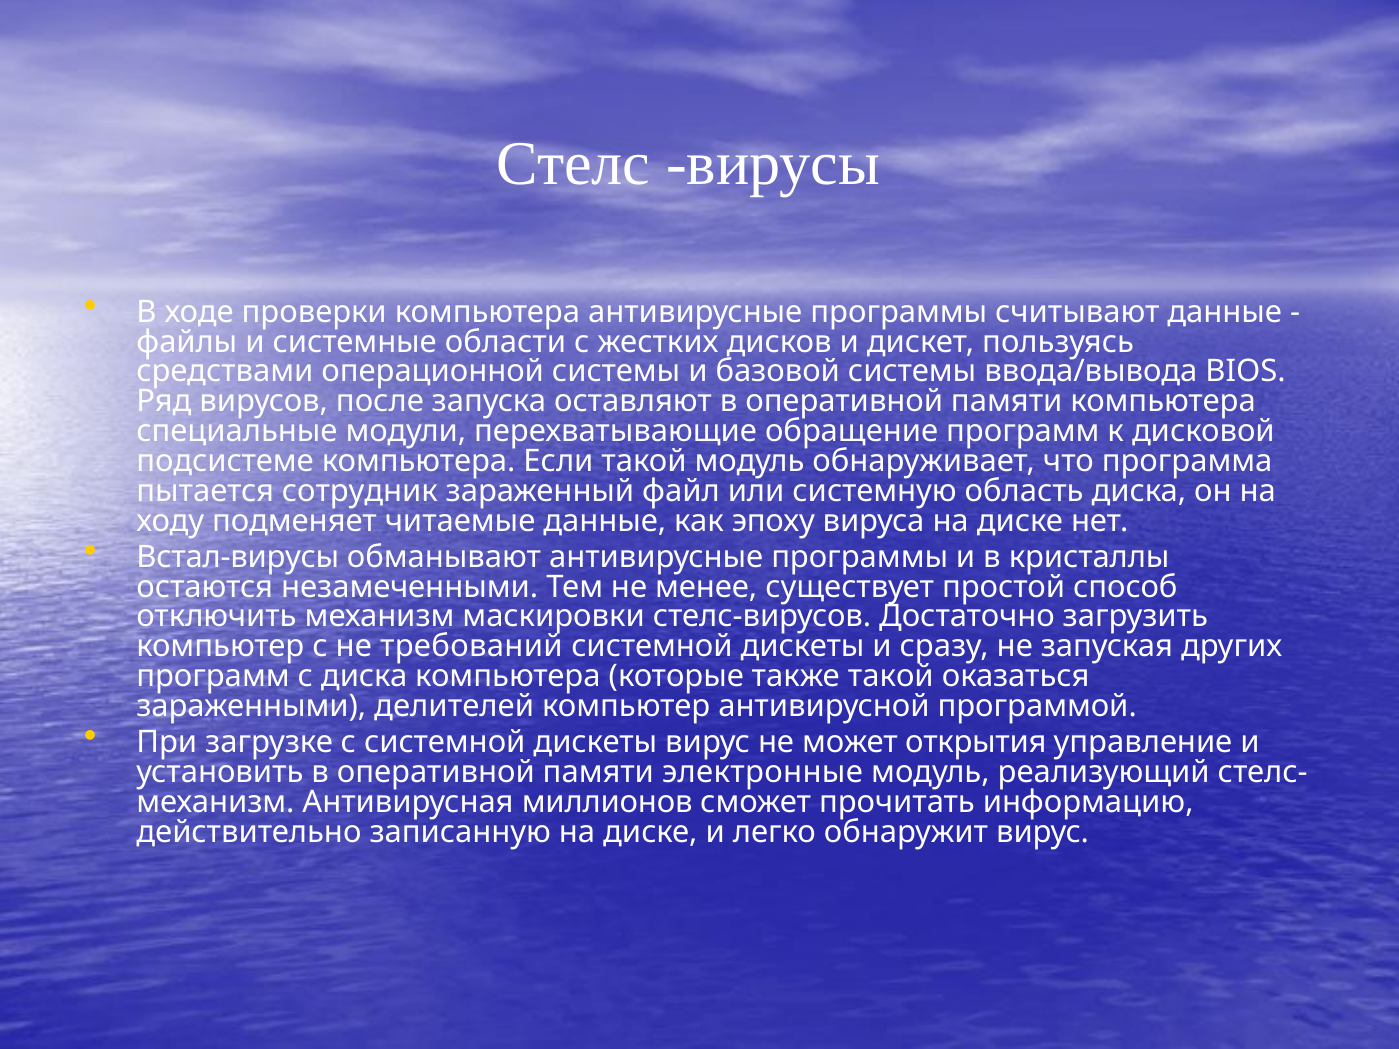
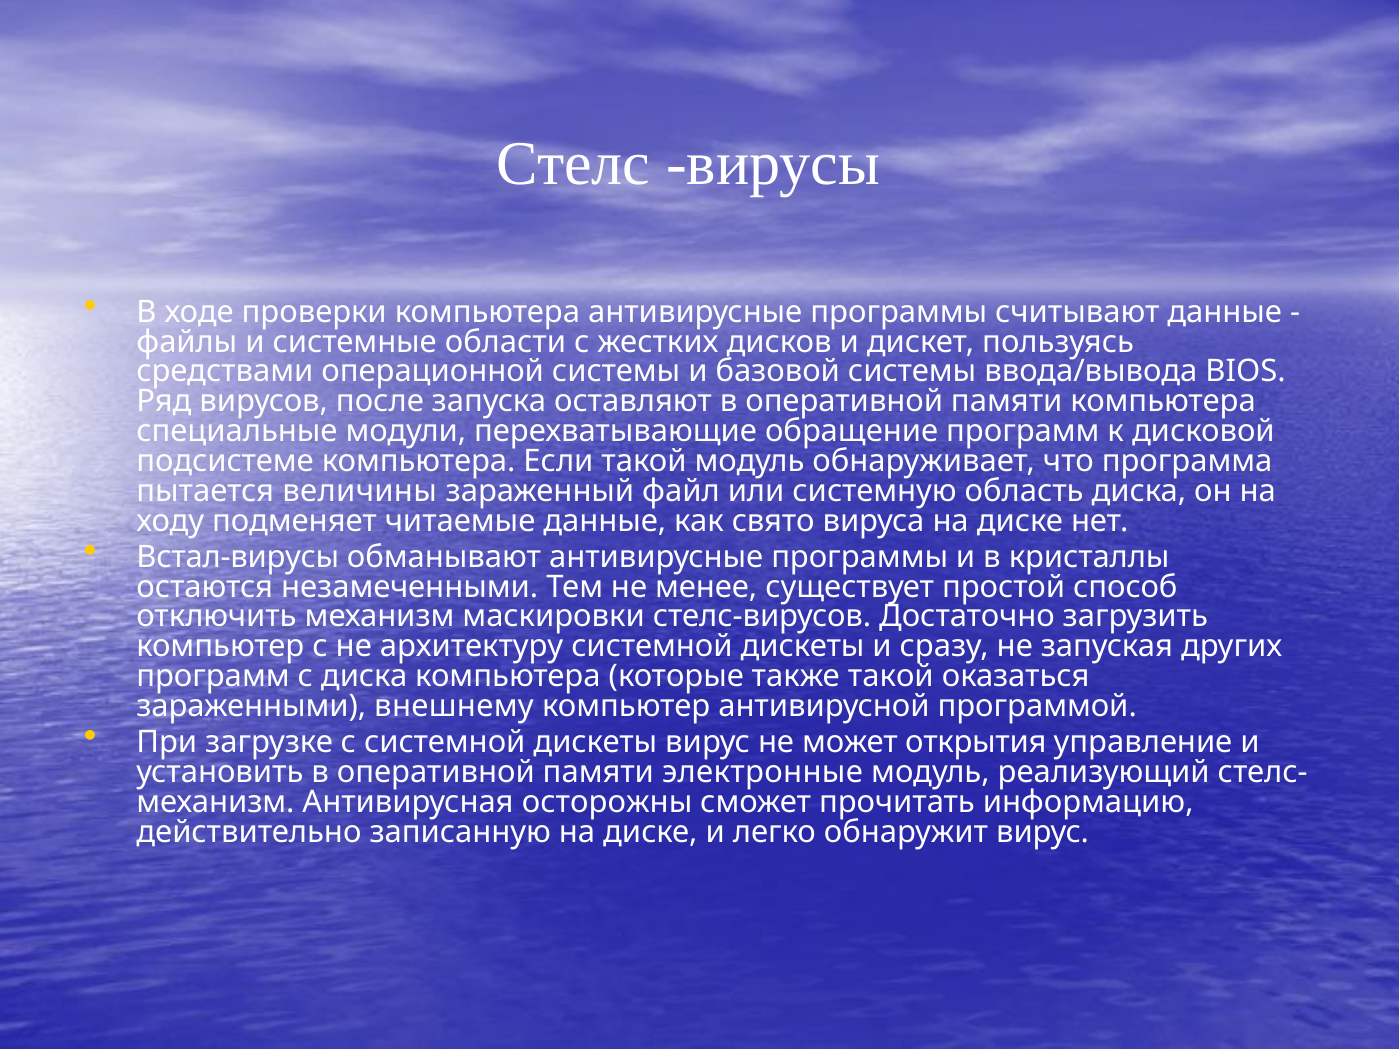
сотрудник: сотрудник -> величины (360, 491)
эпоху: эпоху -> свято (773, 521)
требований: требований -> архитектуру (472, 647)
делителей: делителей -> внешнему (454, 706)
миллионов: миллионов -> осторожны (607, 802)
